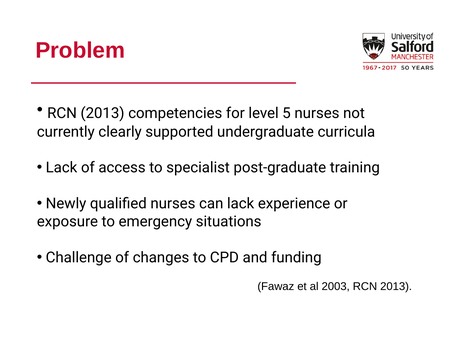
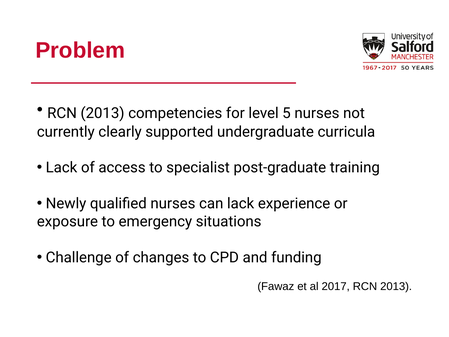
2003: 2003 -> 2017 (336, 286)
